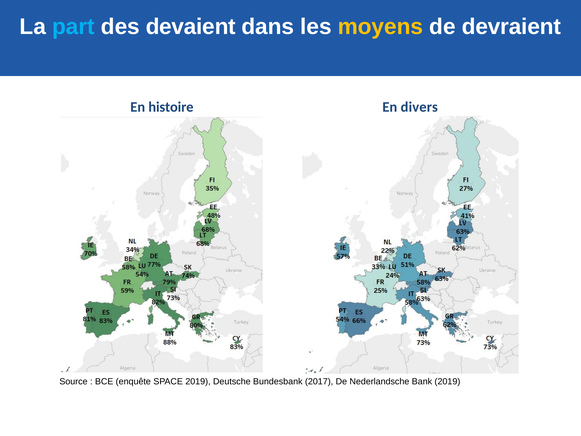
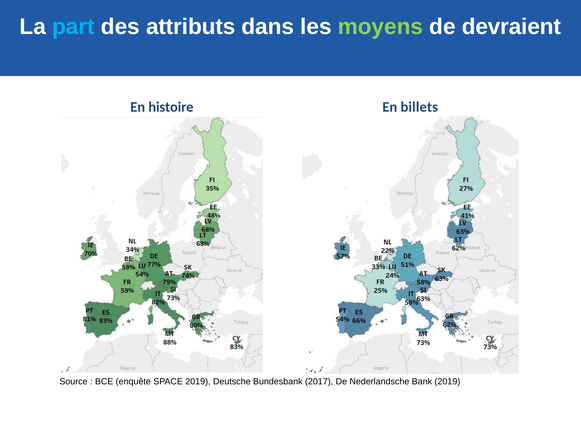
devaient: devaient -> attributs (191, 27)
moyens colour: yellow -> light green (380, 27)
divers: divers -> billets (419, 107)
